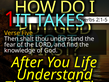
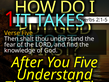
You Life: Life -> Five (86, 62)
